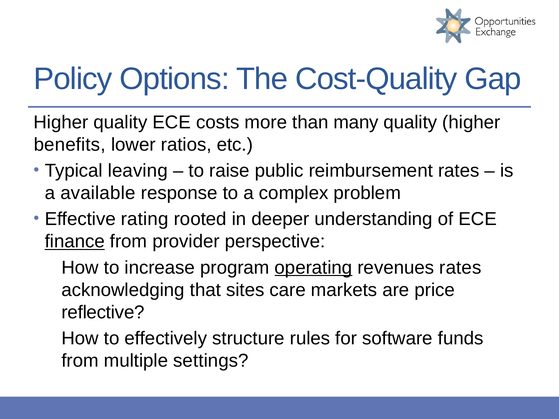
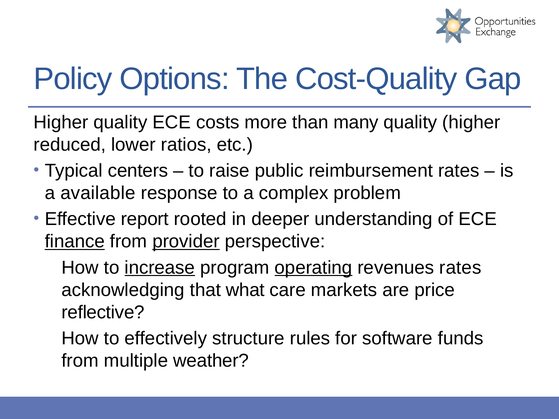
benefits: benefits -> reduced (70, 145)
leaving: leaving -> centers (138, 171)
rating: rating -> report (145, 219)
provider underline: none -> present (186, 242)
increase underline: none -> present (160, 268)
sites: sites -> what (245, 290)
settings: settings -> weather (211, 361)
